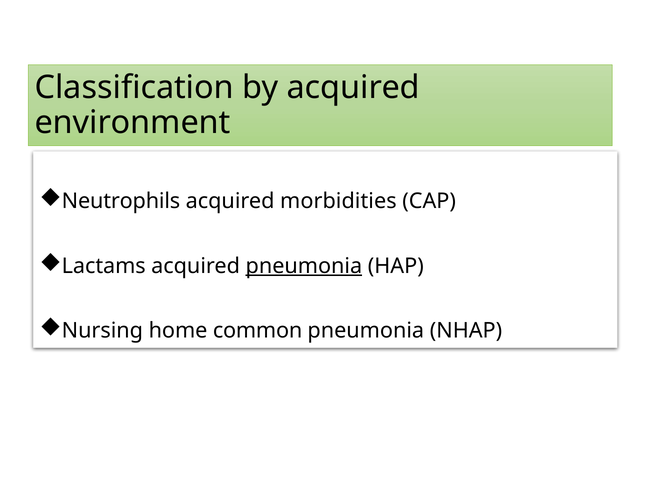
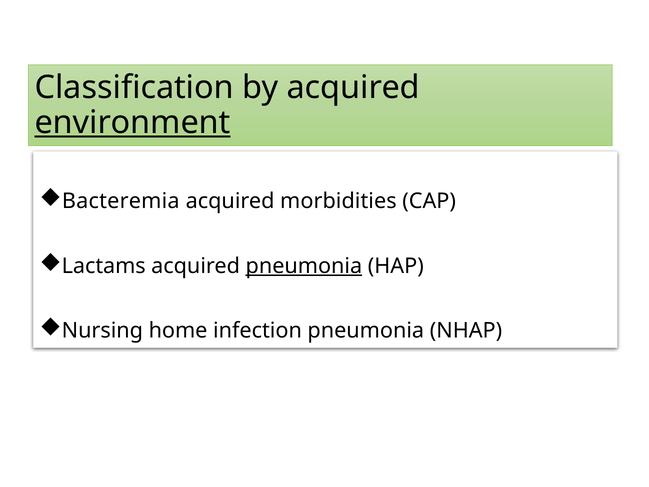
environment underline: none -> present (133, 122)
Neutrophils: Neutrophils -> Bacteremia (121, 201)
common: common -> infection (257, 331)
